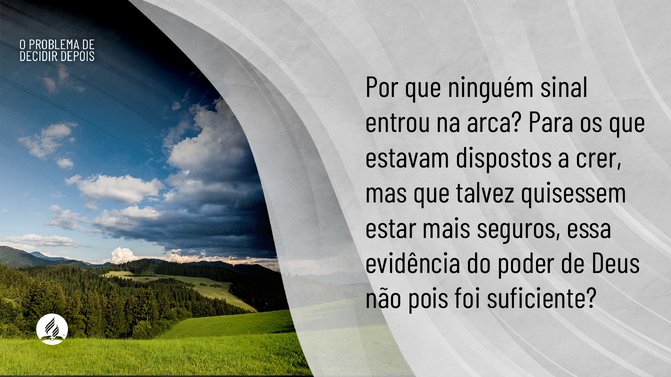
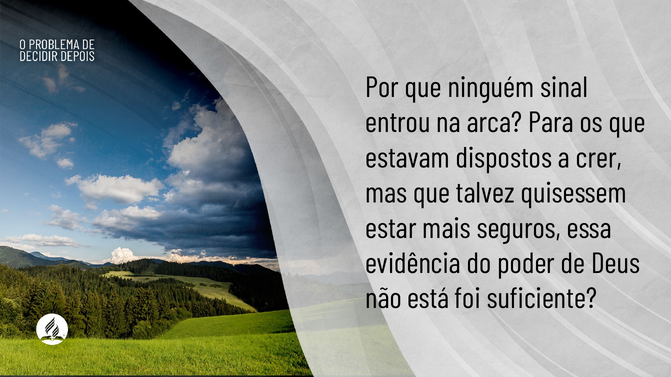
pois: pois -> está (428, 299)
